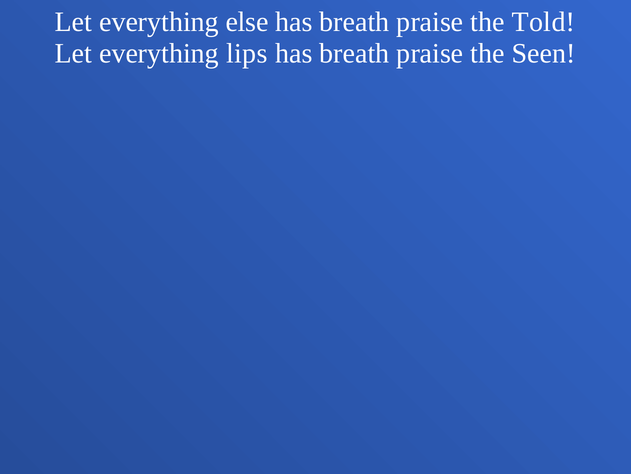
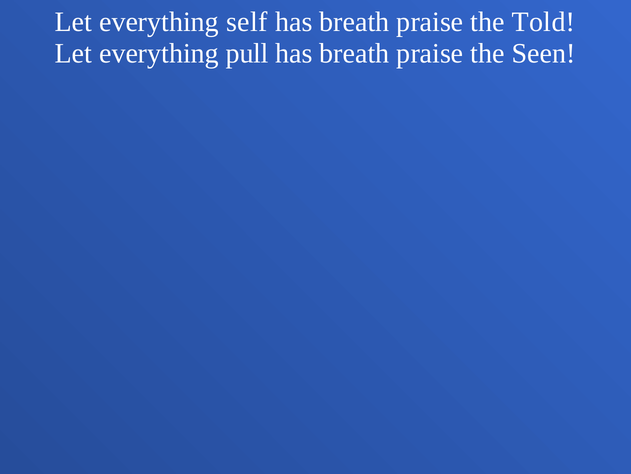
else: else -> self (247, 22)
lips: lips -> pull (247, 53)
